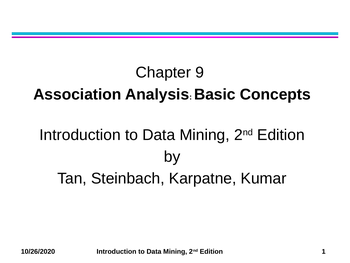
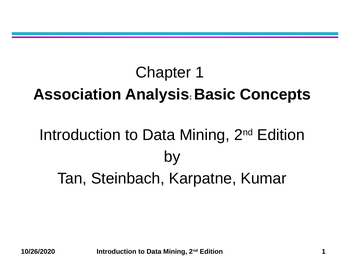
Chapter 9: 9 -> 1 (200, 72)
